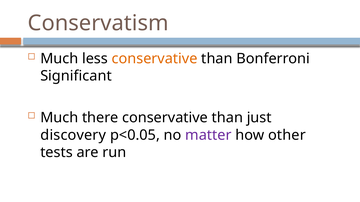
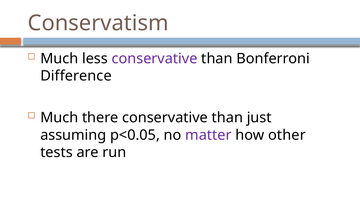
conservative colour: orange -> purple (155, 59)
Significant: Significant -> Difference (76, 76)
discovery: discovery -> assuming (73, 135)
